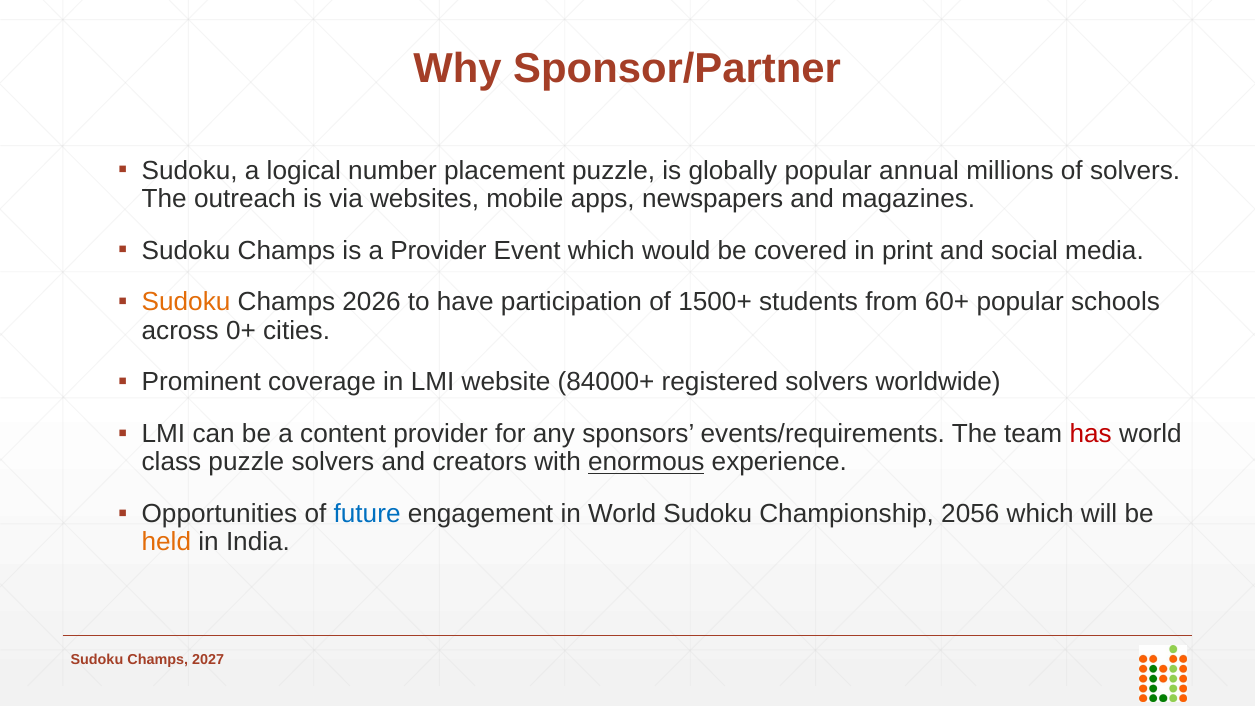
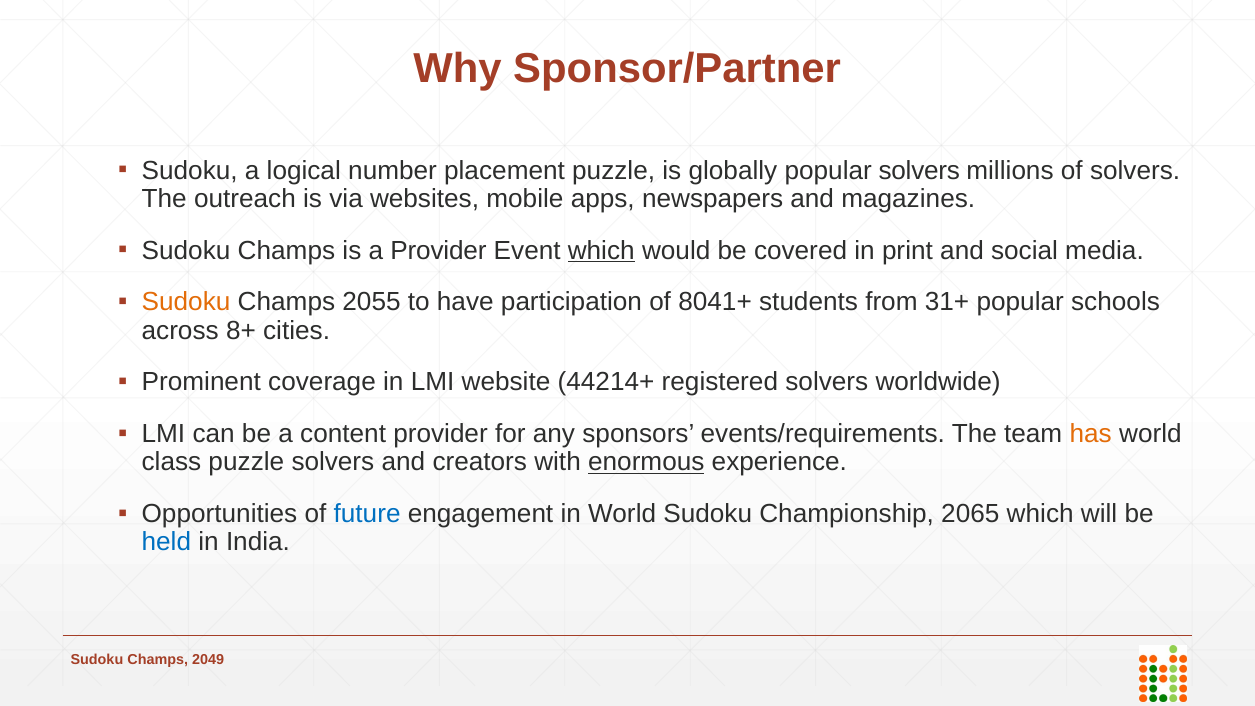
popular annual: annual -> solvers (919, 170)
which underline: none -> present (601, 250)
2026: 2026 -> 2055 (372, 302)
1500+: 1500+ -> 8041+ (715, 302)
60+: 60+ -> 31+ (947, 302)
0+: 0+ -> 8+ (241, 330)
84000+: 84000+ -> 44214+ (606, 382)
has colour: red -> orange (1091, 434)
2056: 2056 -> 2065 (970, 514)
held colour: orange -> blue (166, 542)
2027: 2027 -> 2049 (208, 660)
